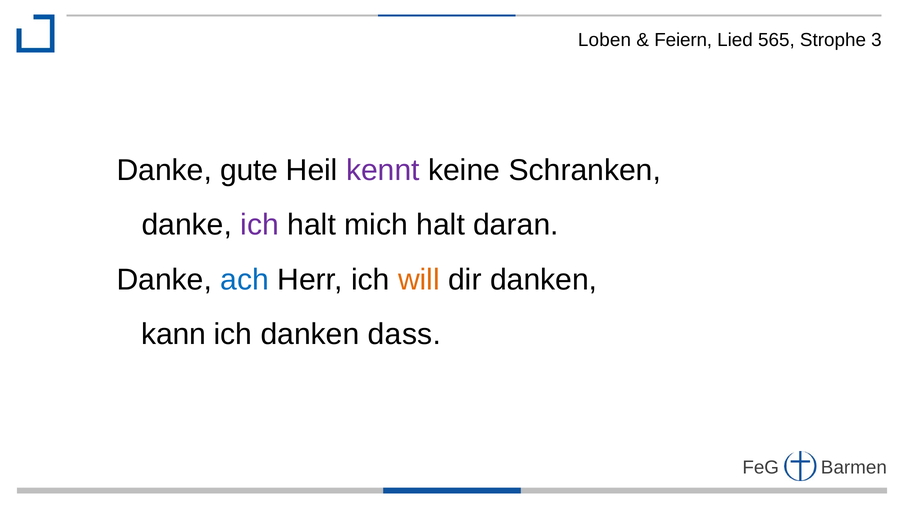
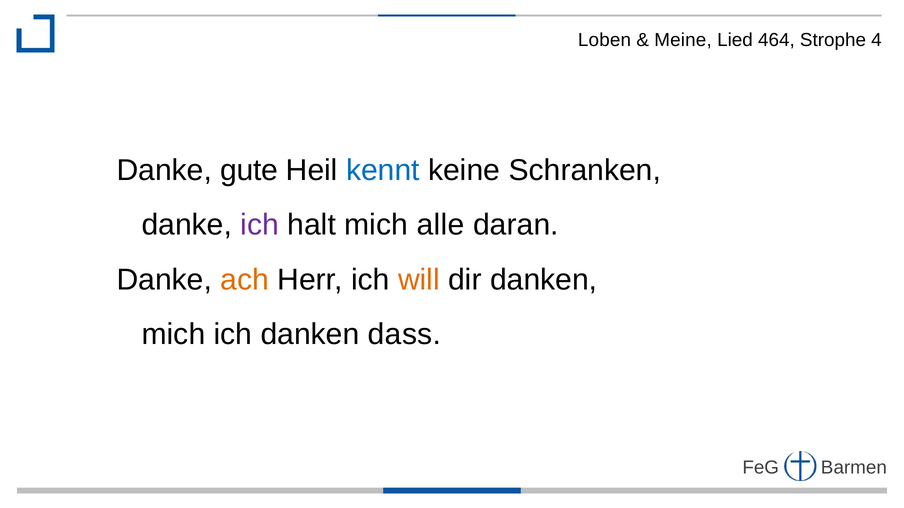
Feiern: Feiern -> Meine (683, 40)
565: 565 -> 464 (776, 40)
3: 3 -> 4 (876, 40)
kennt colour: purple -> blue (383, 170)
mich halt: halt -> alle (440, 225)
ach colour: blue -> orange (245, 280)
kann: kann -> mich (173, 335)
